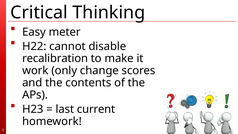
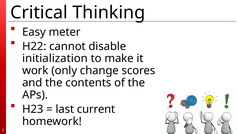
recalibration: recalibration -> initialization (55, 58)
